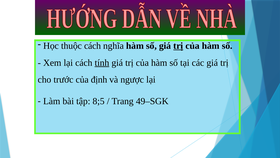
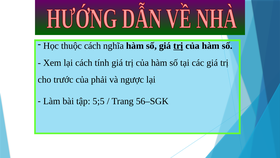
tính underline: present -> none (102, 63)
định: định -> phải (99, 79)
8;5: 8;5 -> 5;5 (99, 101)
49–SGK: 49–SGK -> 56–SGK (152, 101)
